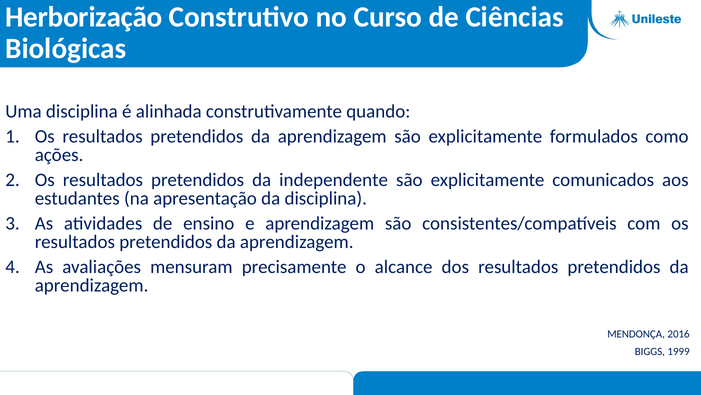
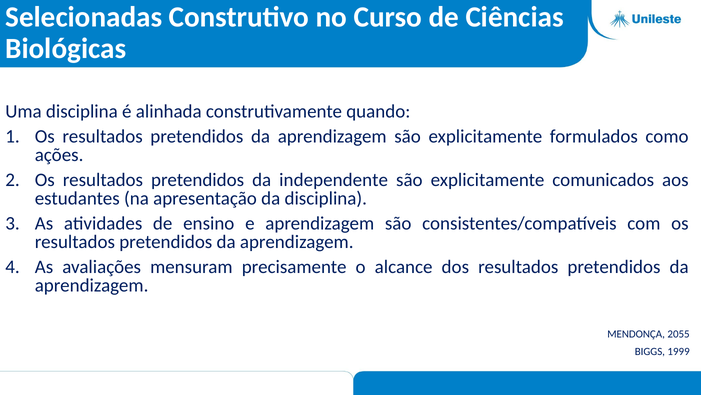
Herborização: Herborização -> Selecionadas (84, 17)
2016: 2016 -> 2055 (679, 334)
